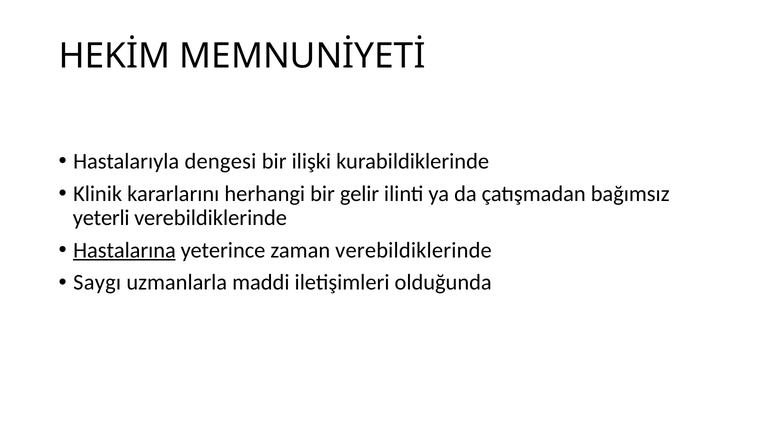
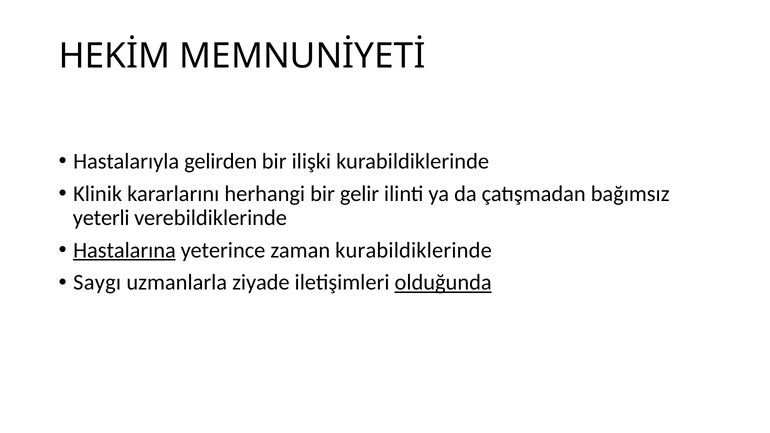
dengesi: dengesi -> gelirden (221, 161)
zaman verebildiklerinde: verebildiklerinde -> kurabildiklerinde (414, 250)
maddi: maddi -> ziyade (261, 283)
olduğunda underline: none -> present (443, 283)
